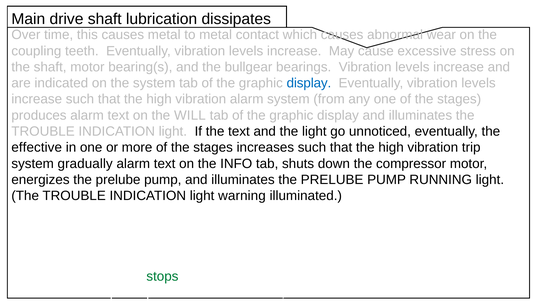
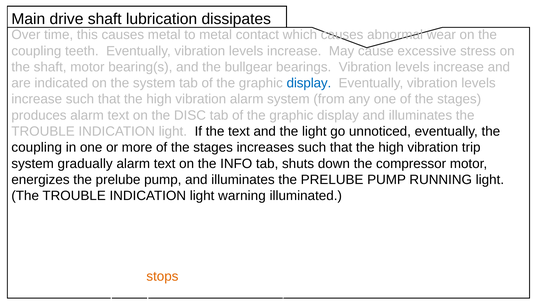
WILL: WILL -> DISC (190, 115)
effective: effective -> coupling (37, 148)
stops colour: green -> orange (162, 276)
